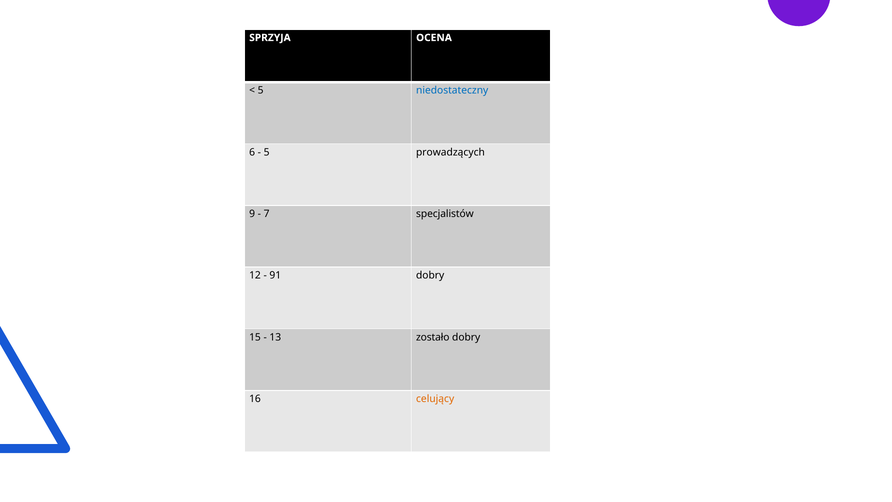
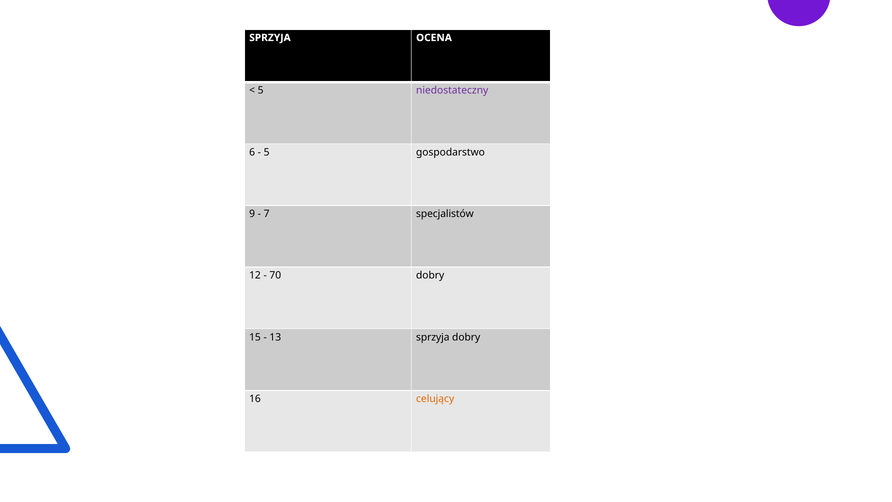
niedostateczny colour: blue -> purple (452, 91)
prowadzących: prowadzących -> gospodarstwo (450, 152)
91: 91 -> 70 (275, 275)
13 zostało: zostało -> sprzyja (433, 337)
